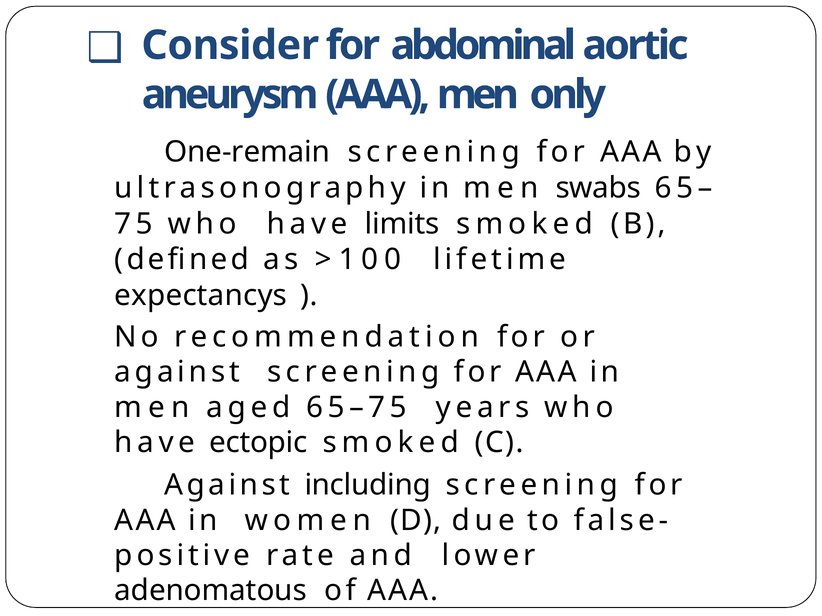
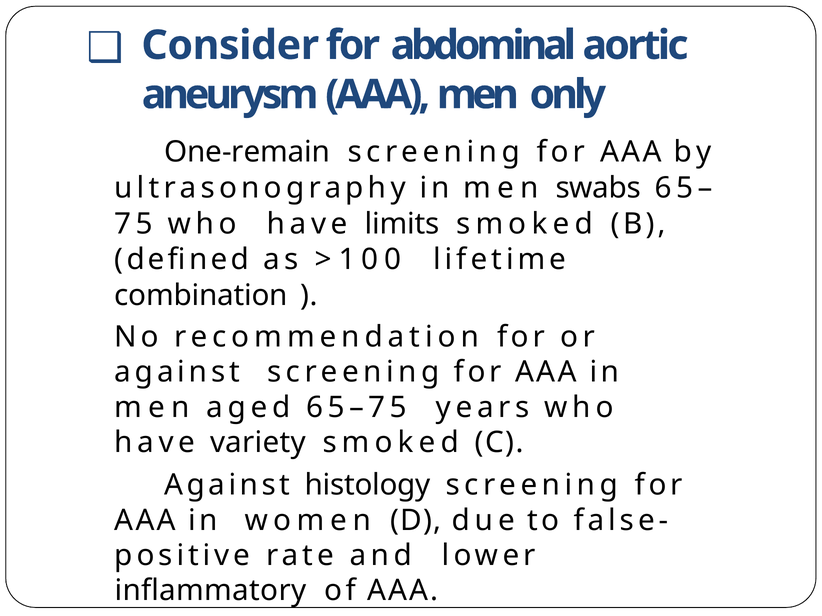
expectancys: expectancys -> combination (201, 296)
ectopic: ectopic -> variety (258, 443)
including: including -> histology (368, 485)
adenomatous: adenomatous -> inﬂammatory (210, 591)
